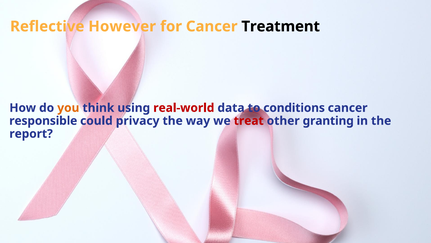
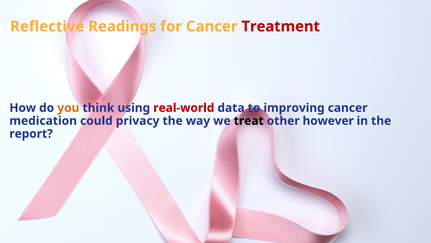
However: However -> Readings (122, 26)
Treatment colour: black -> red (281, 26)
conditions: conditions -> improving (294, 108)
responsible: responsible -> medication (43, 121)
treat colour: red -> black (249, 121)
granting: granting -> however (328, 121)
